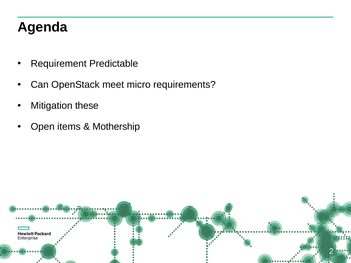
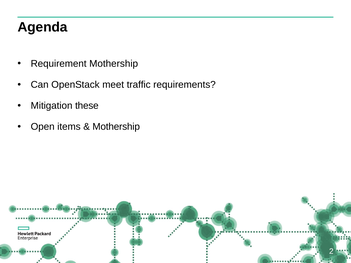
Requirement Predictable: Predictable -> Mothership (114, 64)
micro: micro -> traffic (139, 85)
